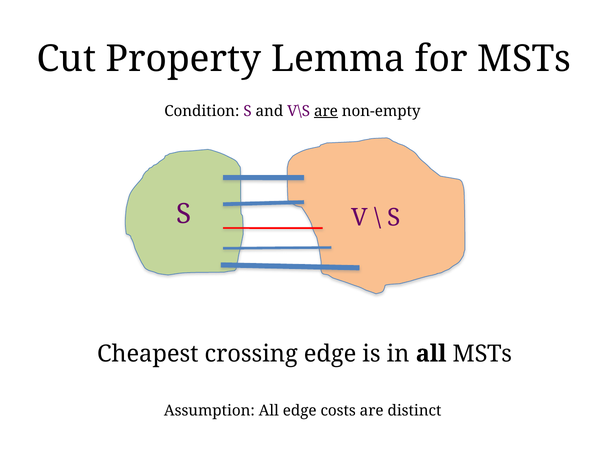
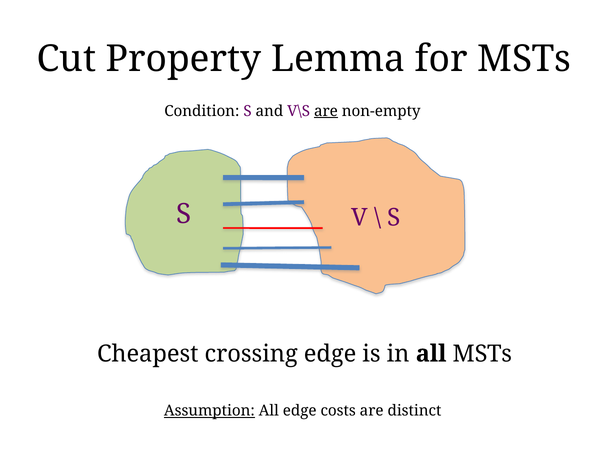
Assumption underline: none -> present (209, 411)
